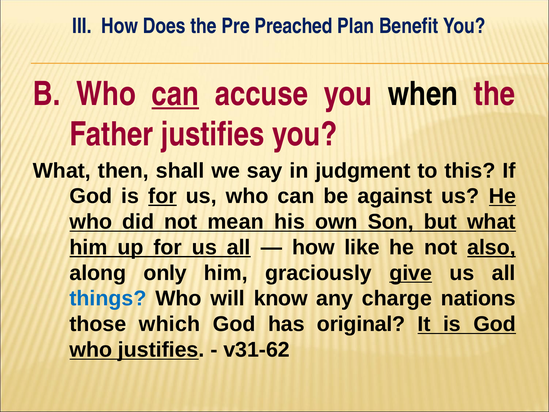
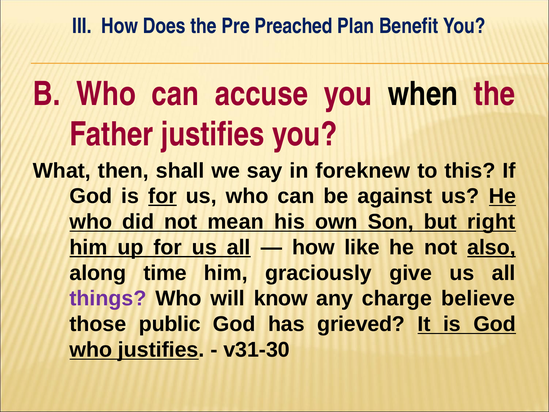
can underline: present -> none (175, 94)
judgment: judgment -> foreknew (363, 171)
but what: what -> right (491, 222)
only: only -> time (165, 273)
give underline: present -> none (411, 273)
things colour: blue -> purple (108, 298)
nations: nations -> believe (478, 298)
which: which -> public (170, 324)
original: original -> grieved (361, 324)
v31-62: v31-62 -> v31-30 (257, 350)
